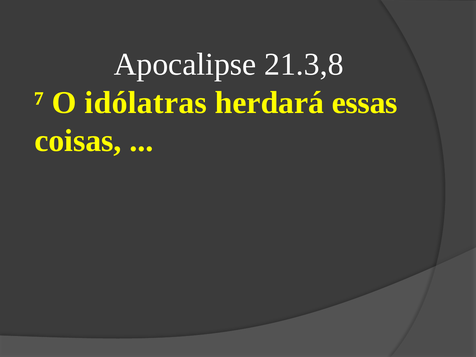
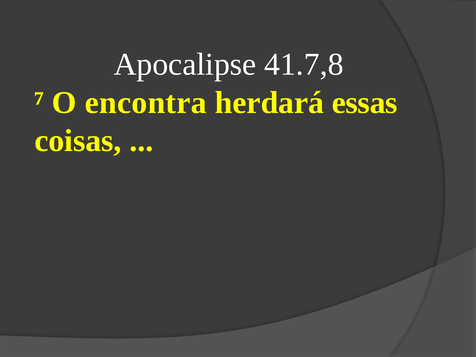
21.3,8: 21.3,8 -> 41.7,8 (304, 65)
idólatras: idólatras -> encontra (146, 103)
